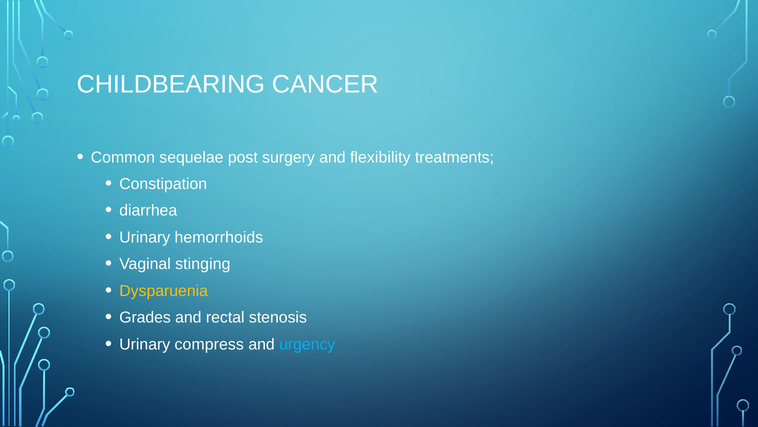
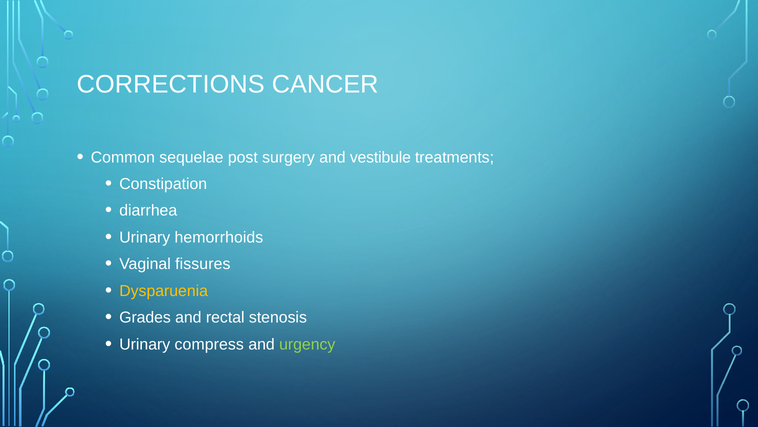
CHILDBEARING: CHILDBEARING -> CORRECTIONS (171, 84)
flexibility: flexibility -> vestibule (380, 157)
stinging: stinging -> fissures (203, 264)
urgency colour: light blue -> light green (307, 344)
